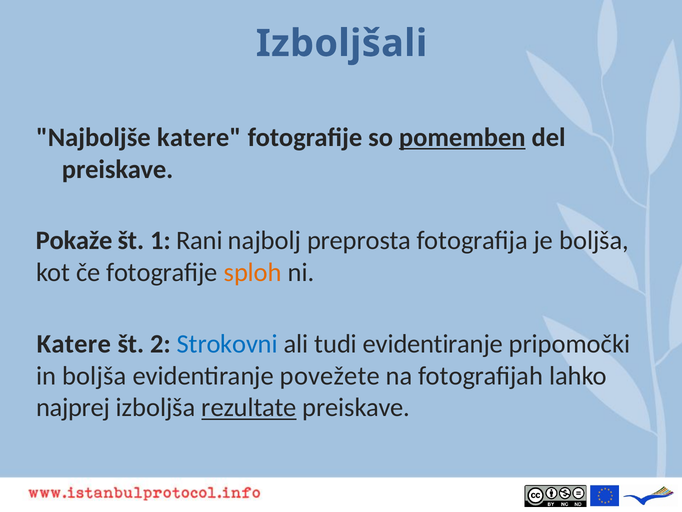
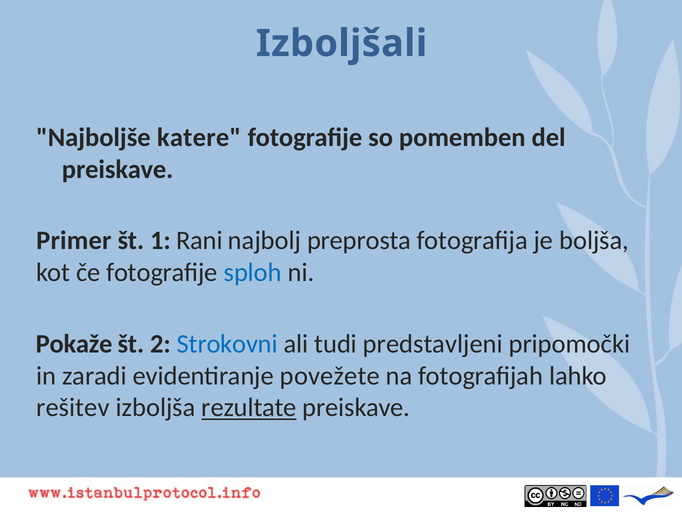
pomemben underline: present -> none (462, 137)
Pokaže: Pokaže -> Primer (74, 240)
sploh colour: orange -> blue (253, 272)
Katere: Katere -> Pokaže (74, 344)
tudi evidentiranje: evidentiranje -> predstavljeni (433, 344)
in boljša: boljša -> zaradi (94, 375)
najprej: najprej -> rešitev (73, 407)
